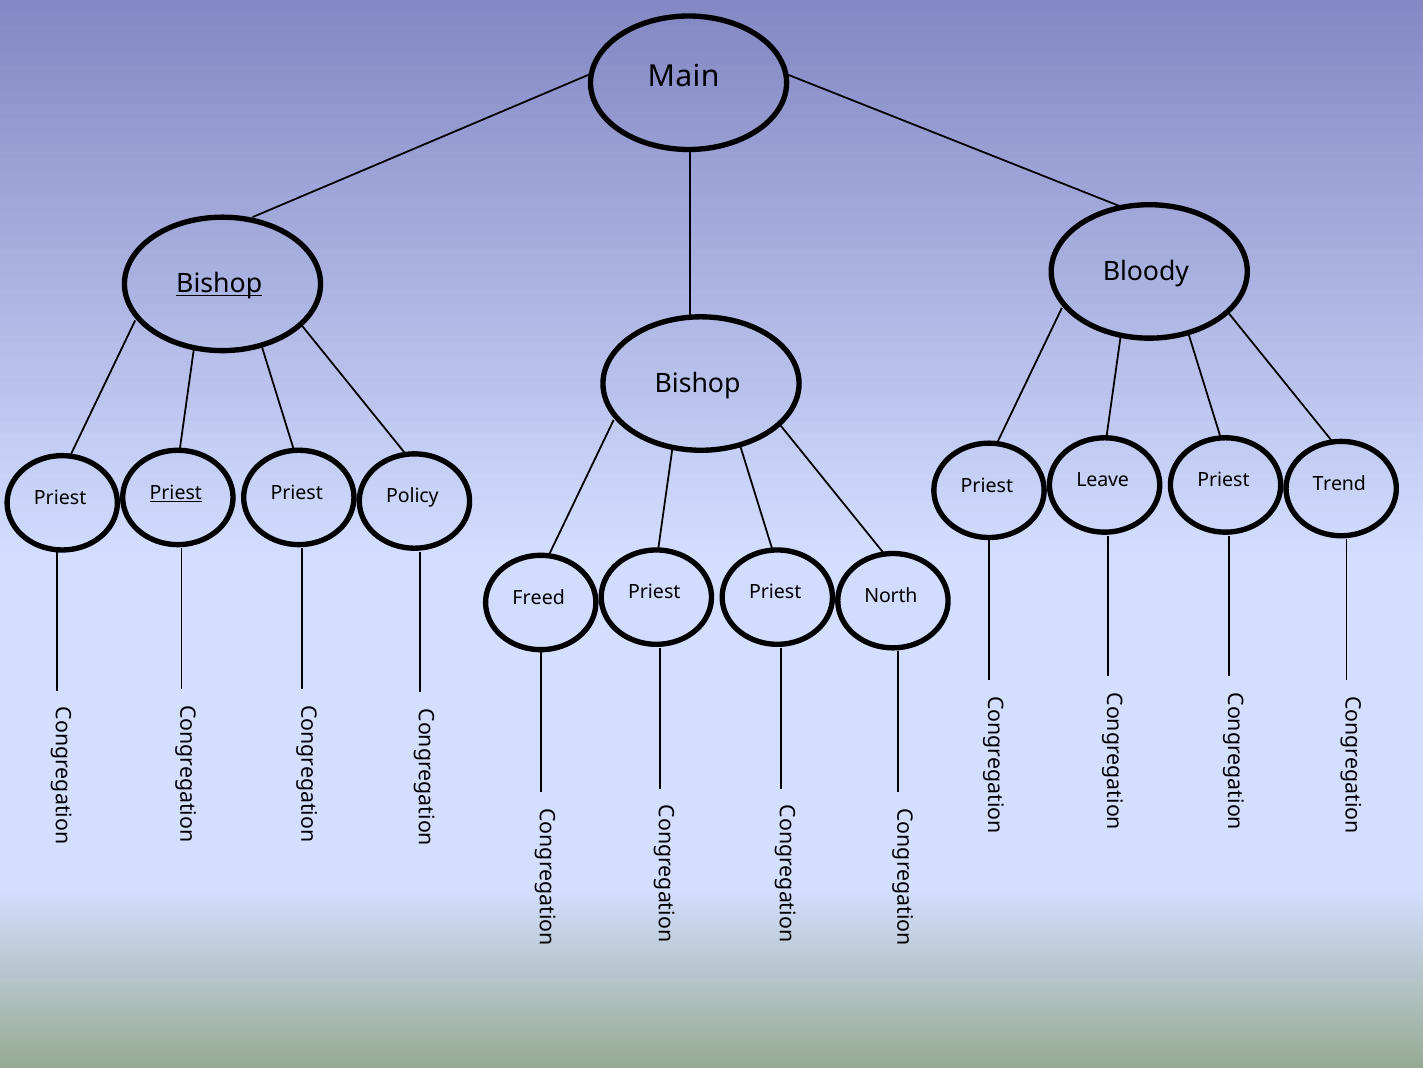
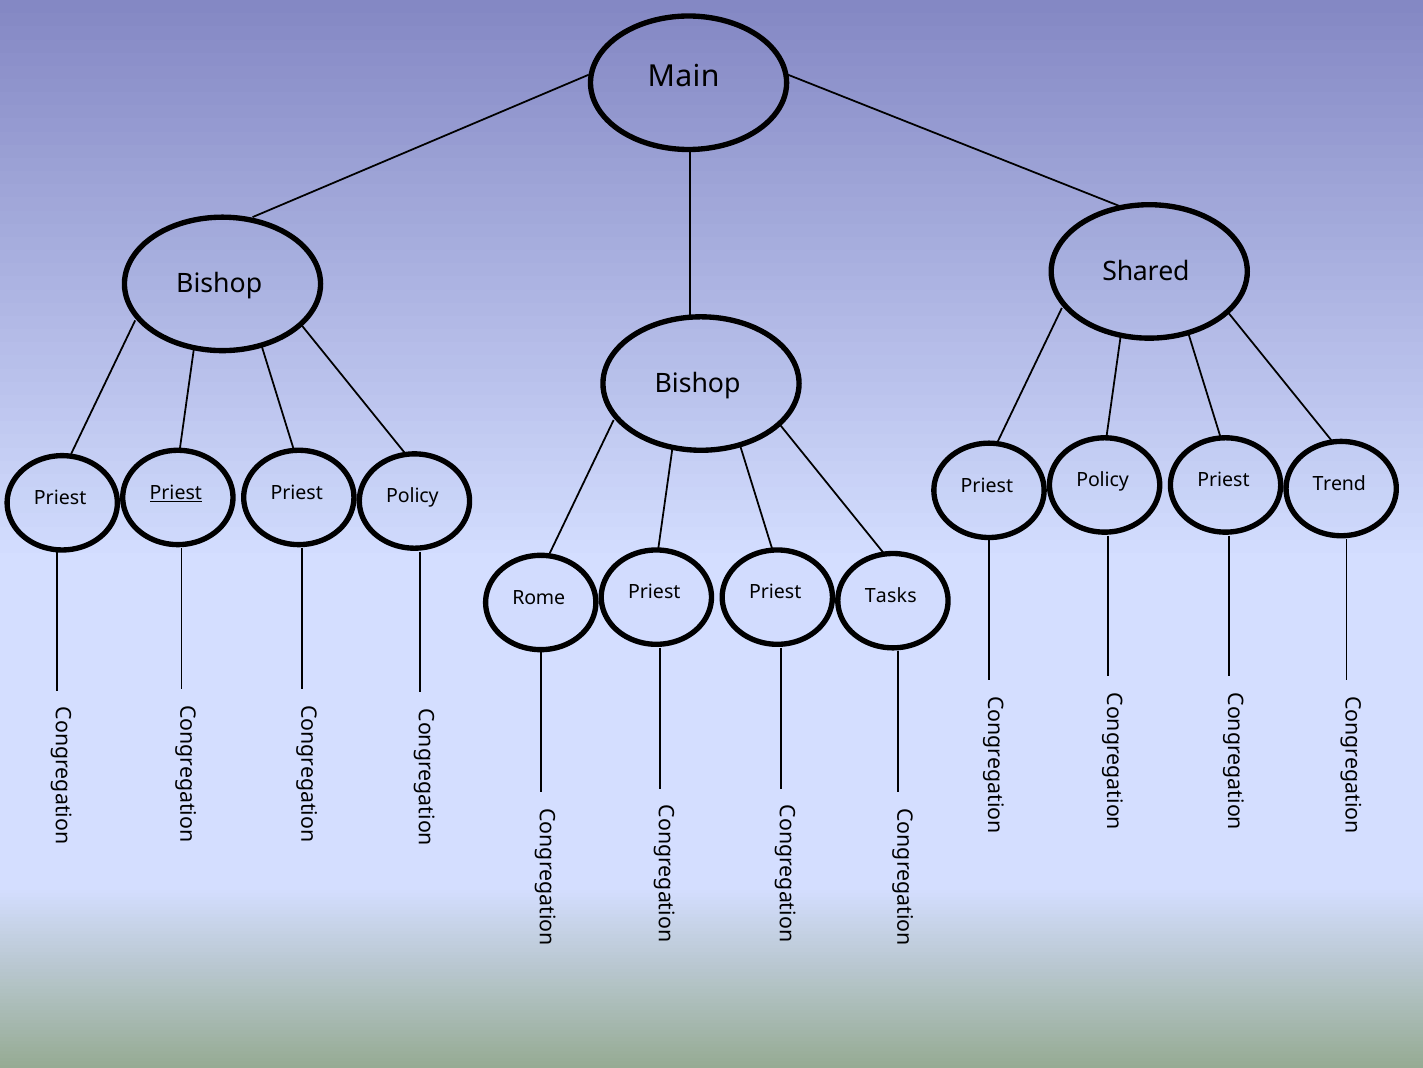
Bloody: Bloody -> Shared (1146, 271)
Bishop underline: present -> none (219, 284)
Leave: Leave -> Policy (1103, 480)
Freed: Freed -> Rome (539, 597)
North: North -> Tasks (891, 596)
